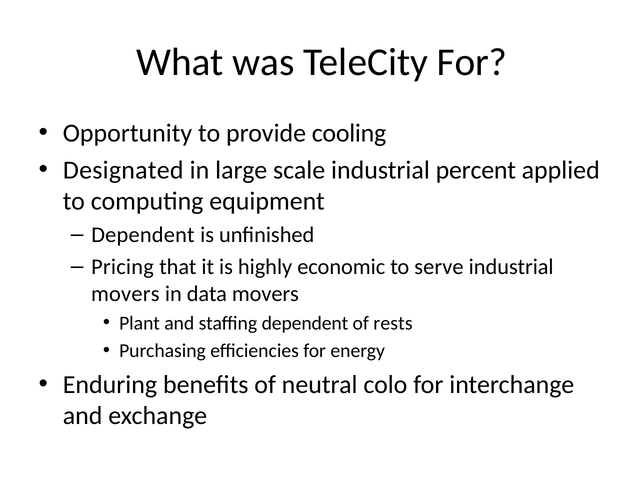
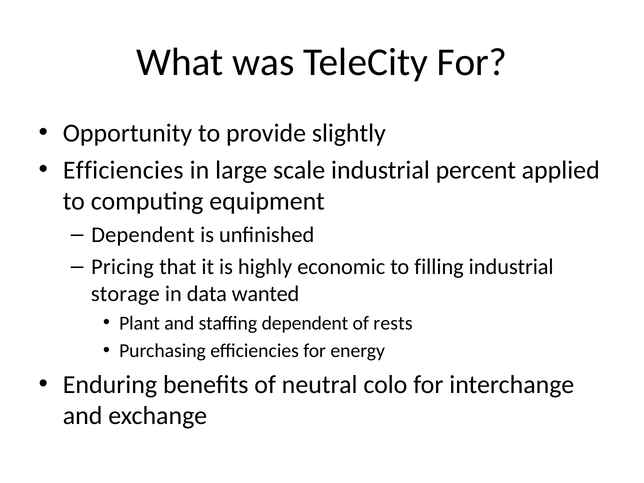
cooling: cooling -> slightly (349, 133)
Designated: Designated -> Efficiencies (123, 170)
serve: serve -> filling (439, 267)
movers: movers -> storage (125, 294)
data movers: movers -> wanted (265, 294)
